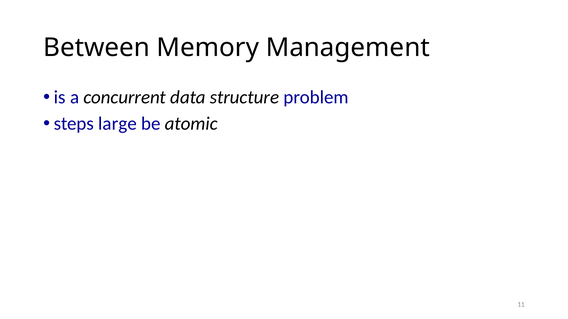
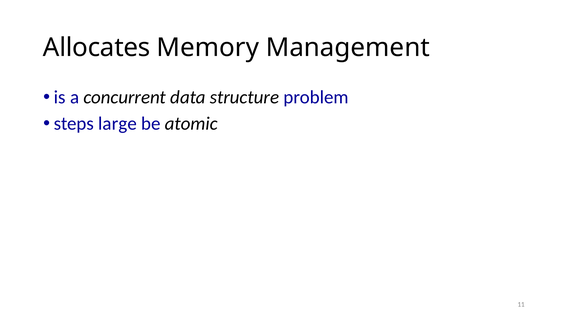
Between: Between -> Allocates (97, 48)
